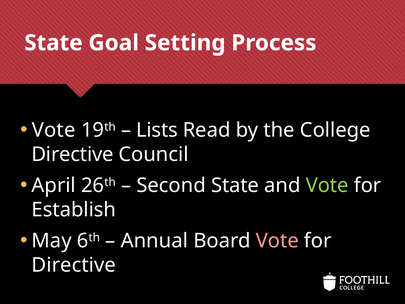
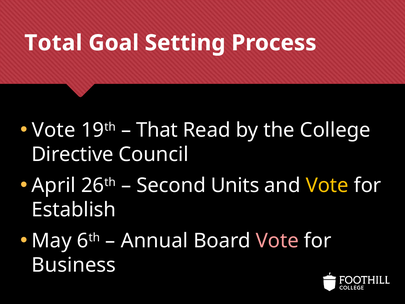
State: State -> Total (53, 43)
Lists: Lists -> That (157, 130)
Second State: State -> Units (235, 185)
Vote colour: light green -> yellow (327, 185)
Directive: Directive -> Business (74, 265)
